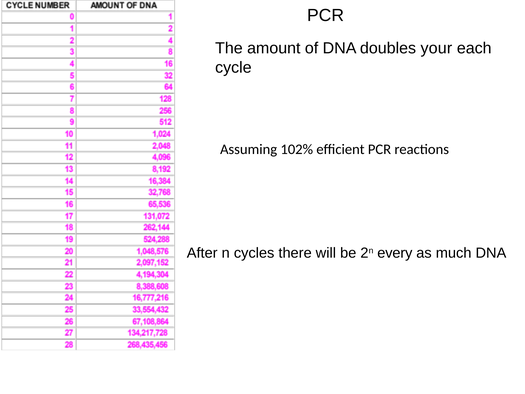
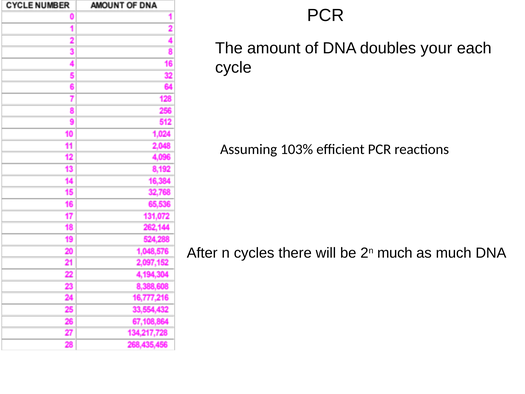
102%: 102% -> 103% (297, 149)
2n every: every -> much (395, 253)
